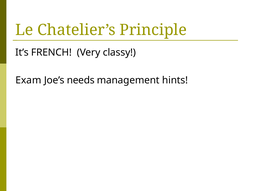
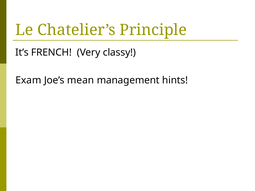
needs: needs -> mean (81, 80)
